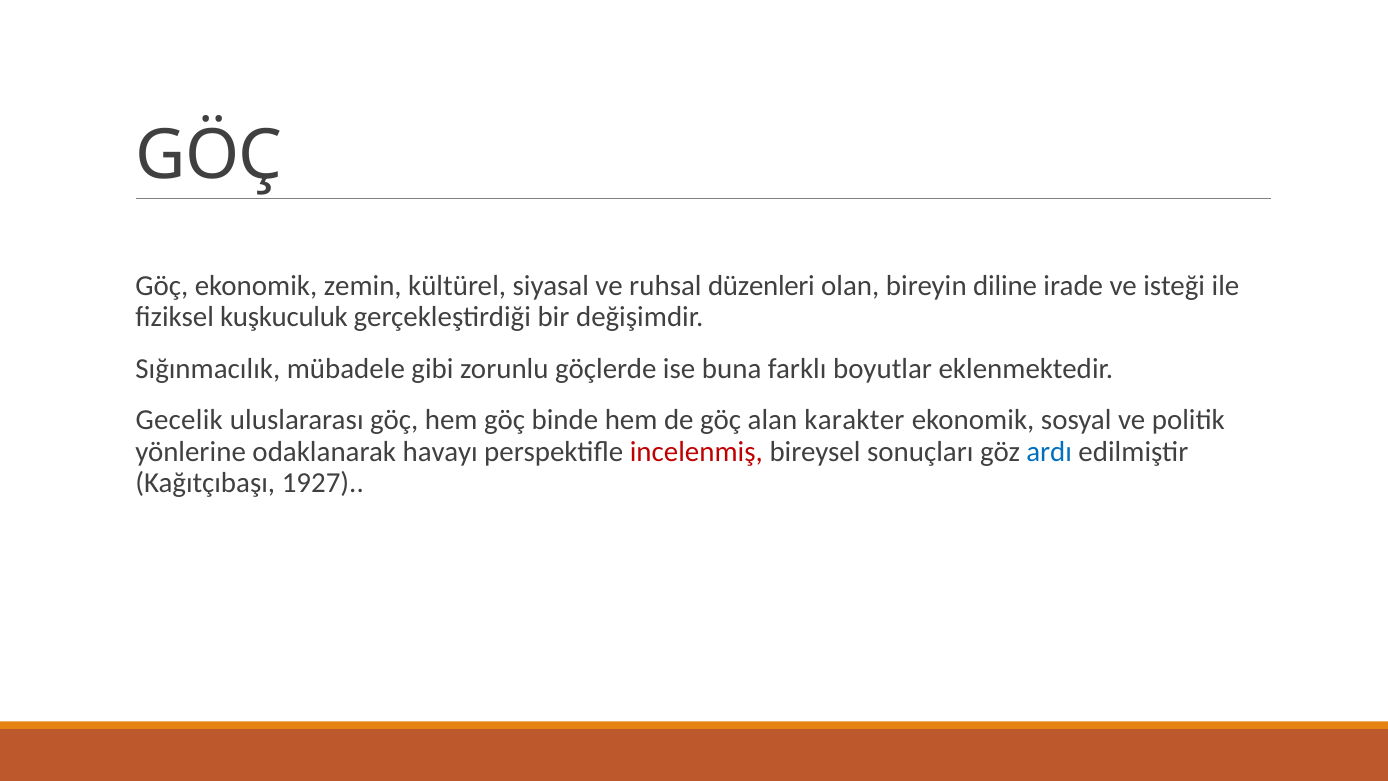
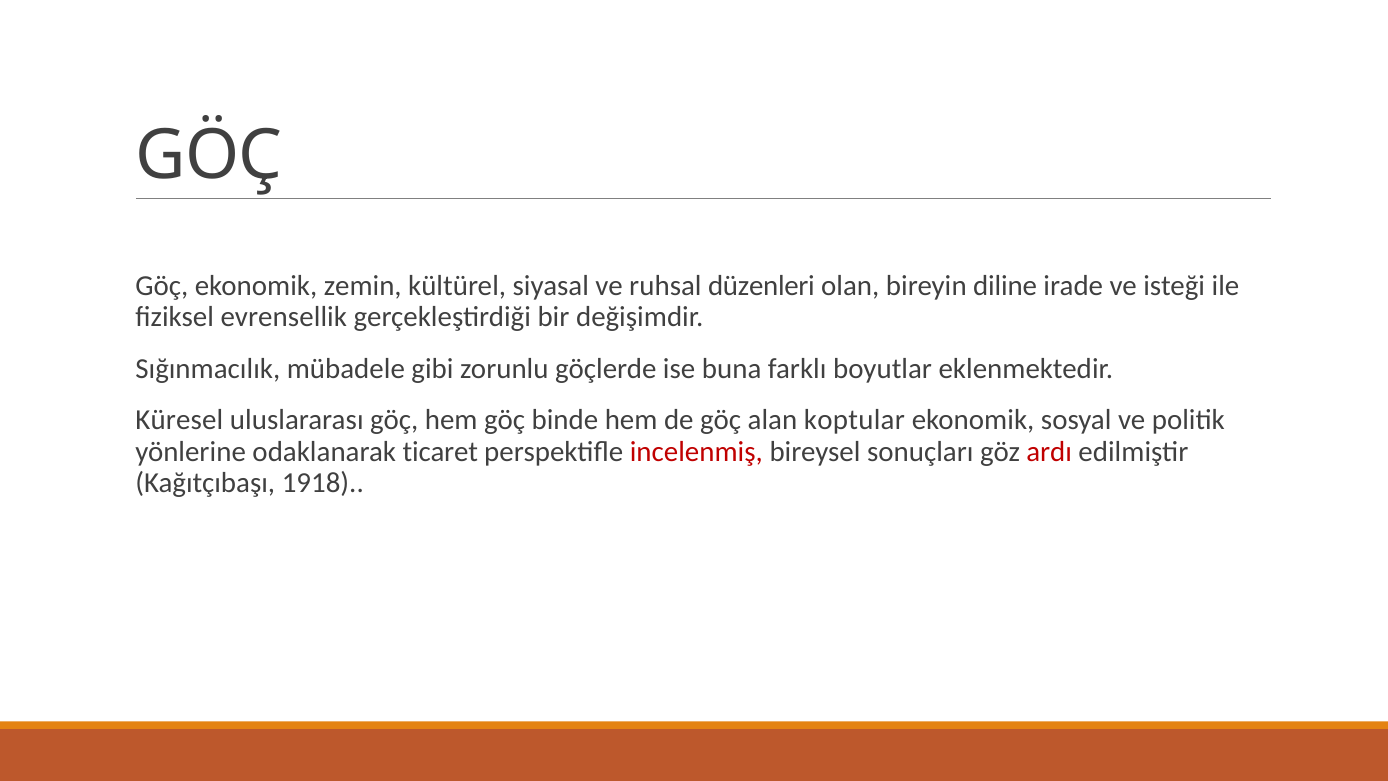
kuşkuculuk: kuşkuculuk -> evrensellik (284, 317)
Gecelik: Gecelik -> Küresel (179, 420)
karakter: karakter -> koptular (854, 420)
havayı: havayı -> ticaret (440, 451)
ardı colour: blue -> red (1049, 451)
1927: 1927 -> 1918 (323, 483)
